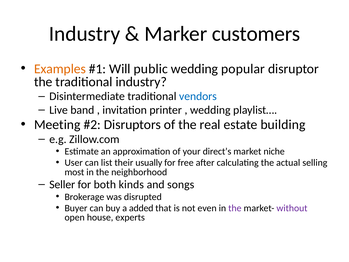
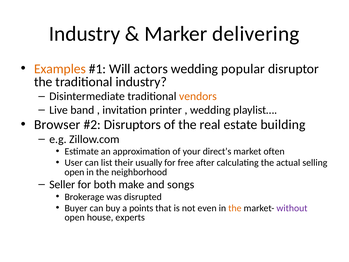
customers: customers -> delivering (256, 34)
public: public -> actors (151, 69)
vendors colour: blue -> orange (198, 96)
Meeting: Meeting -> Browser (57, 125)
niche: niche -> often (274, 151)
most: most -> open (74, 172)
kinds: kinds -> make (131, 184)
added: added -> points (141, 208)
the colour: purple -> orange (235, 208)
